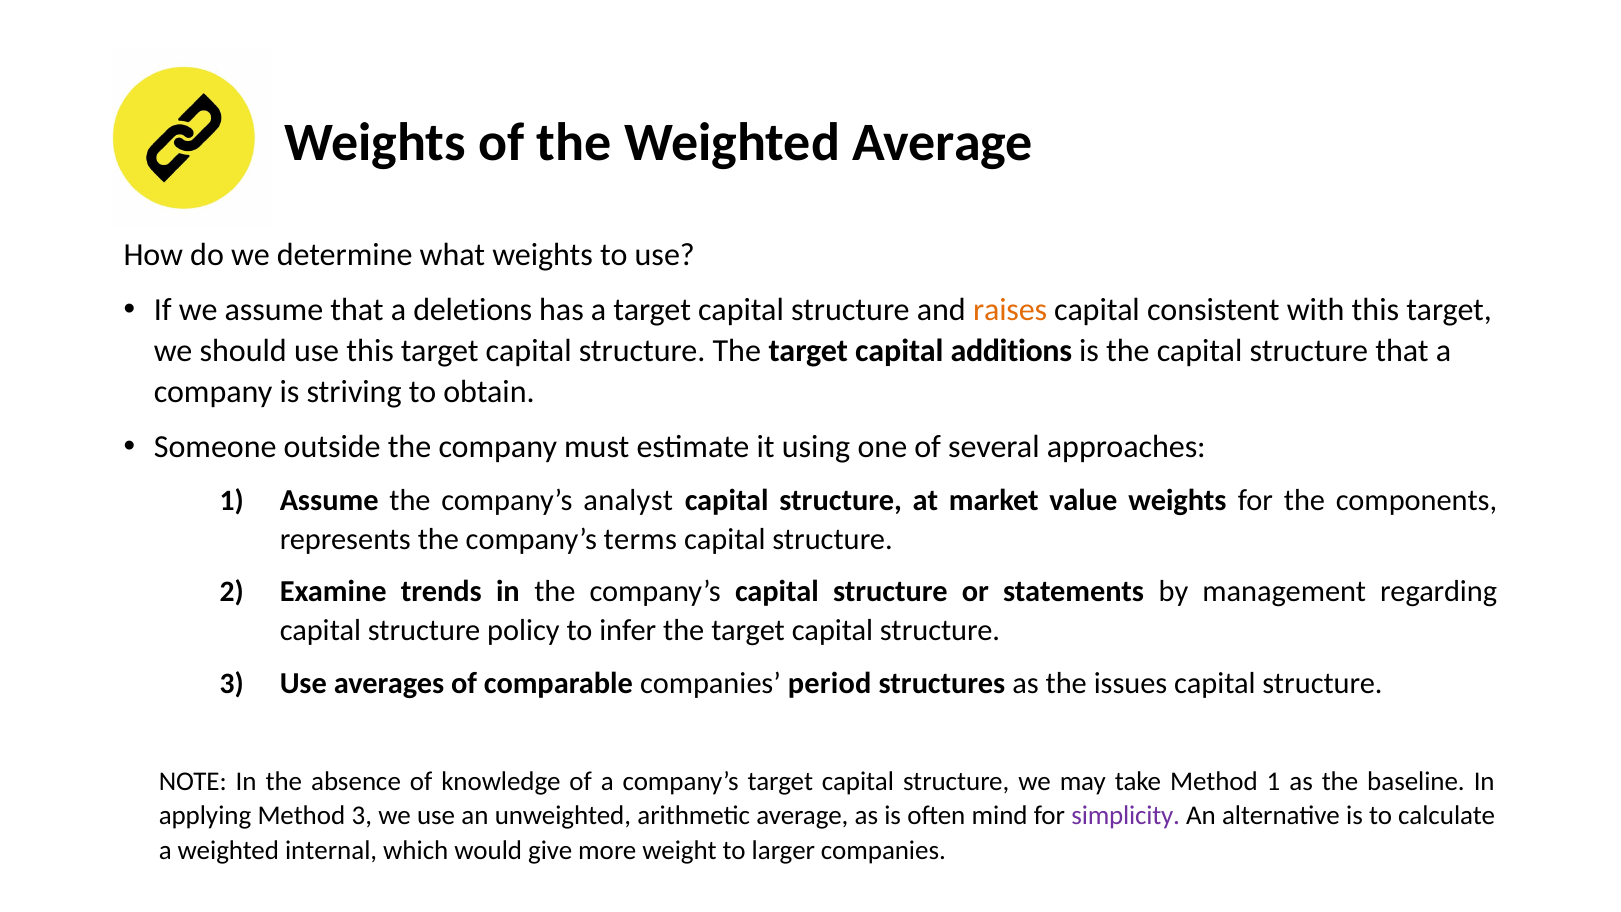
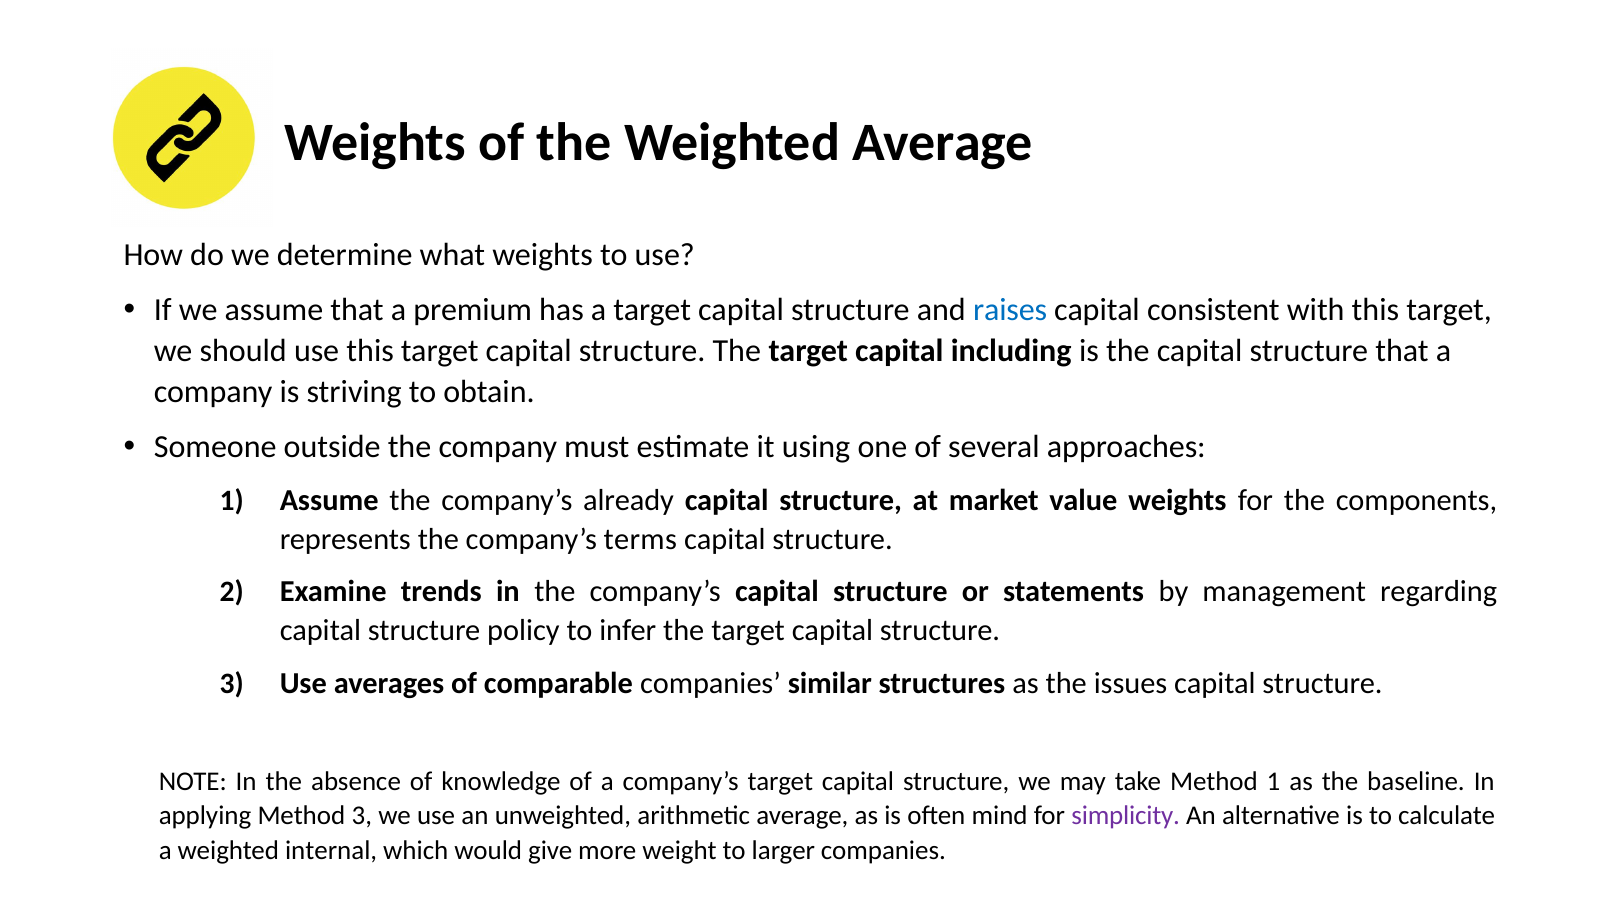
deletions: deletions -> premium (473, 310)
raises colour: orange -> blue (1010, 310)
additions: additions -> including (1011, 351)
analyst: analyst -> already (629, 500)
period: period -> similar (830, 683)
